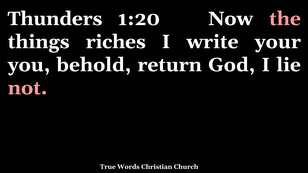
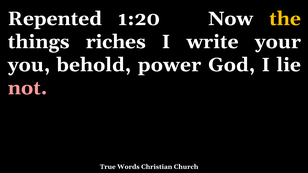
Thunders: Thunders -> Repented (55, 19)
the colour: pink -> yellow (285, 19)
return: return -> power (170, 65)
